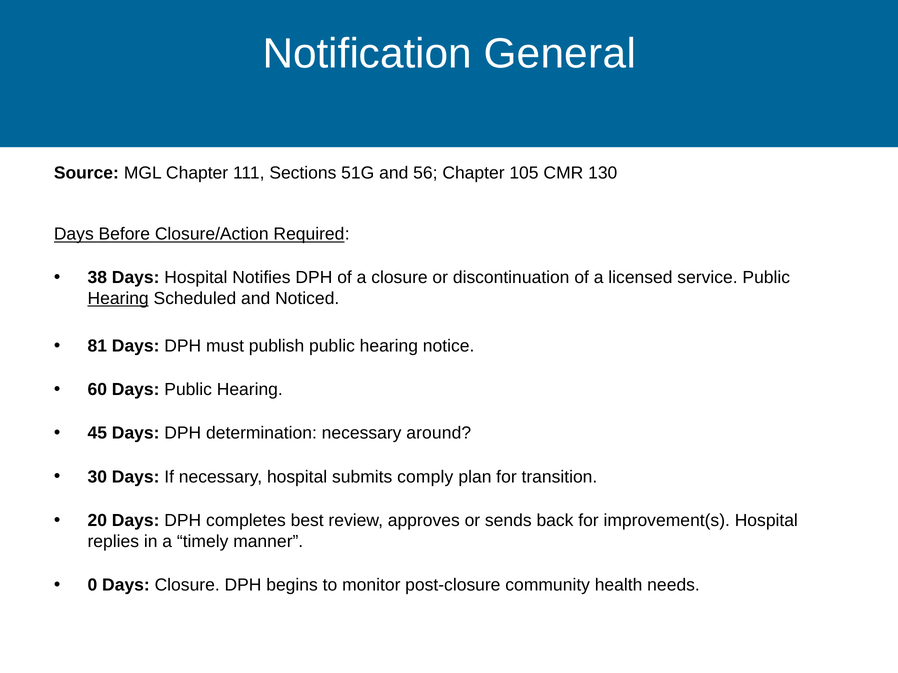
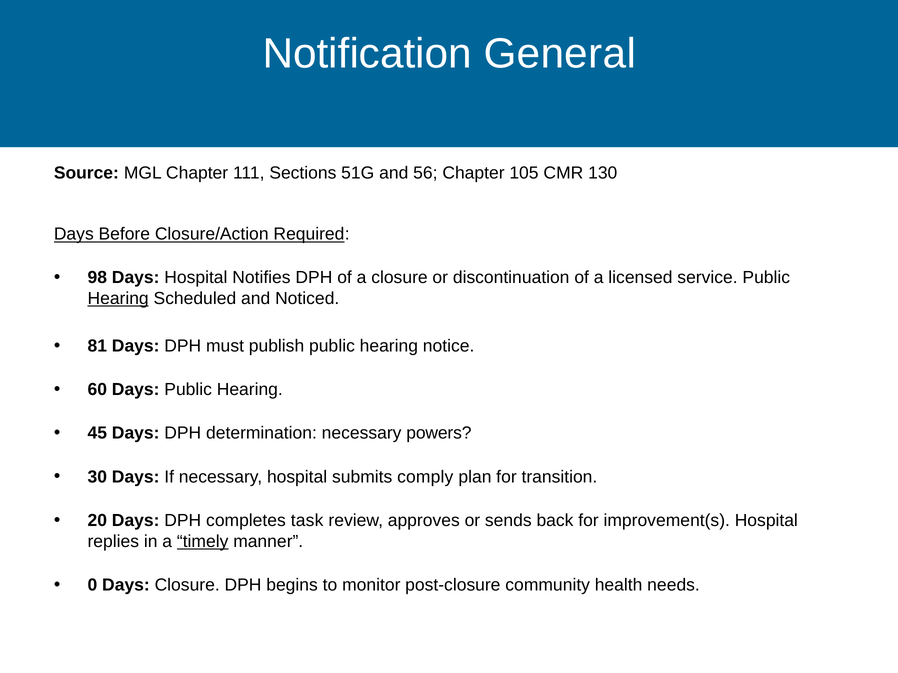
38: 38 -> 98 (97, 278)
around: around -> powers (439, 434)
best: best -> task (307, 521)
timely underline: none -> present (203, 542)
